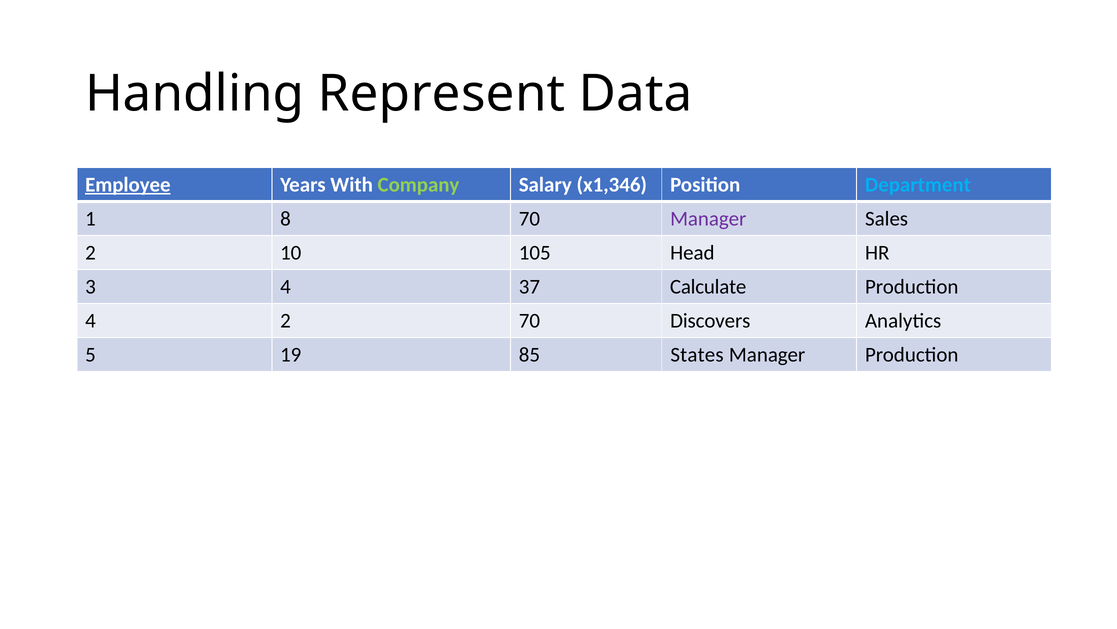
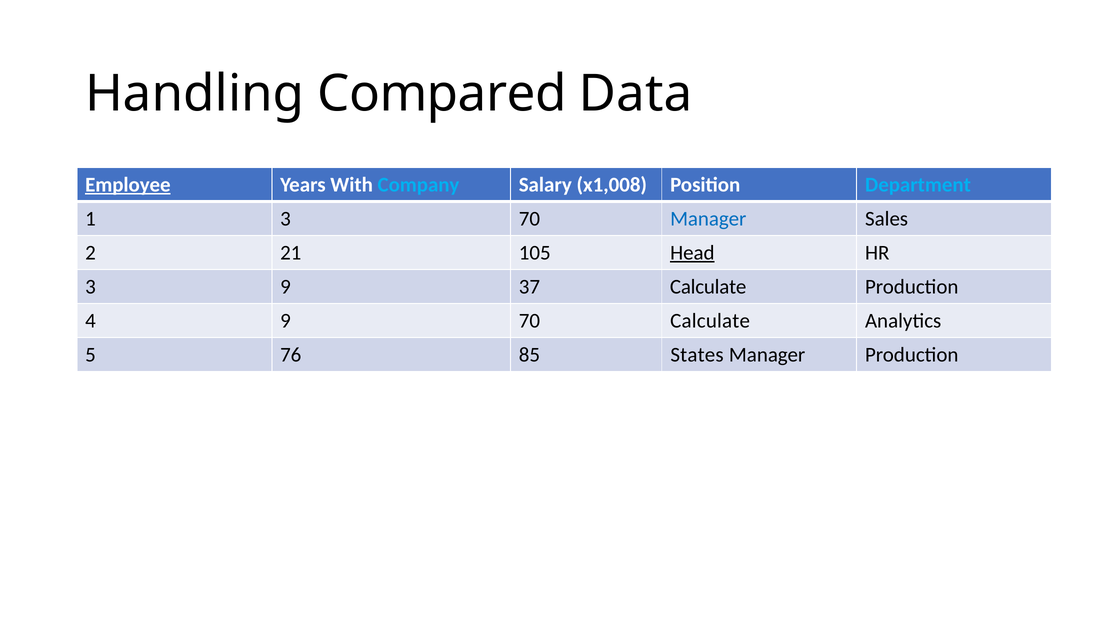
Represent: Represent -> Compared (442, 94)
Company colour: light green -> light blue (418, 184)
x1,346: x1,346 -> x1,008 (612, 184)
1 8: 8 -> 3 (285, 218)
Manager colour: purple -> blue (708, 218)
10: 10 -> 21 (291, 252)
Head underline: none -> present (692, 252)
3 4: 4 -> 9 (285, 286)
4 2: 2 -> 9 (285, 320)
70 Discovers: Discovers -> Calculate (710, 320)
19: 19 -> 76 (291, 354)
